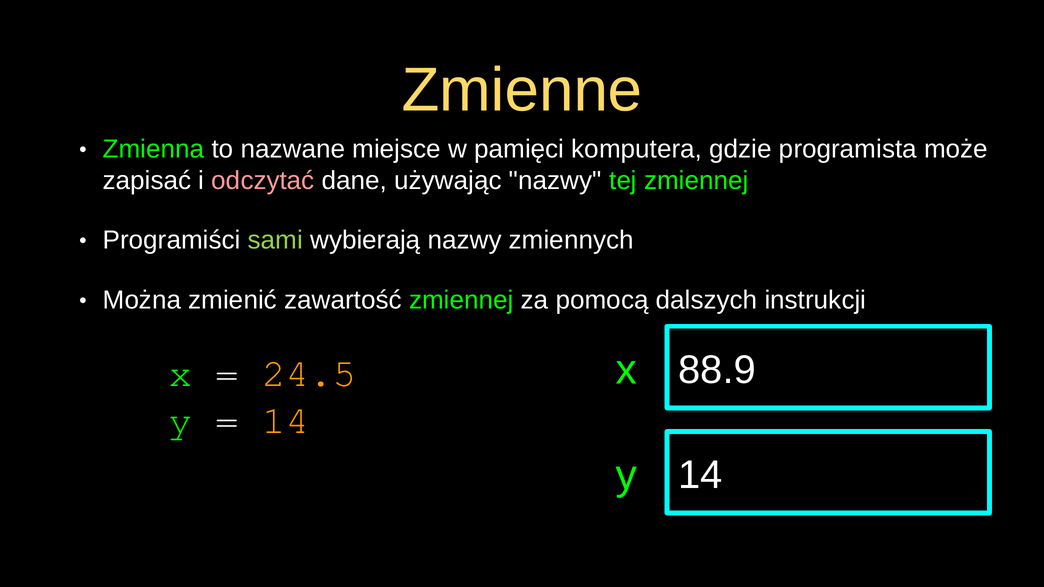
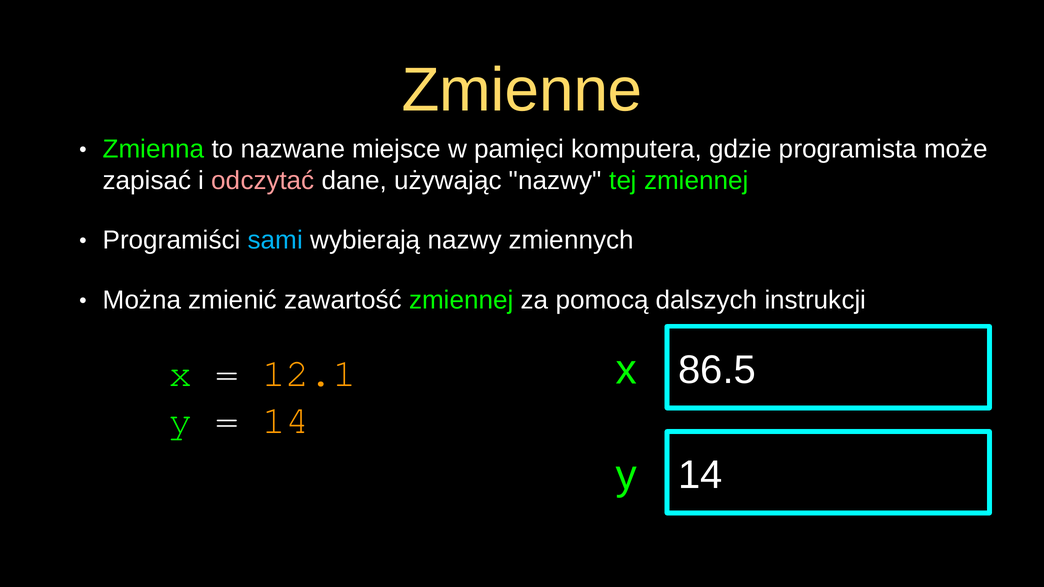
sami colour: light green -> light blue (275, 240)
88.9: 88.9 -> 86.5 (717, 370)
24.5: 24.5 -> 12.1 (309, 374)
